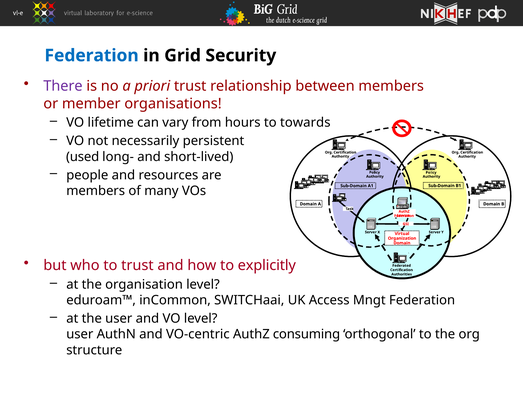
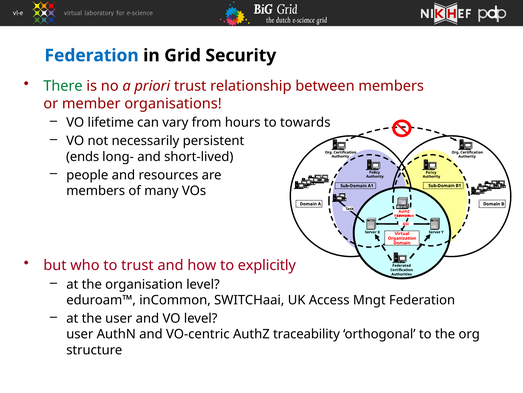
There colour: purple -> green (63, 86)
used: used -> ends (83, 156)
consuming: consuming -> traceability (306, 334)
